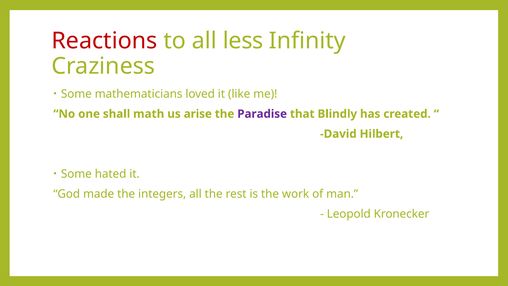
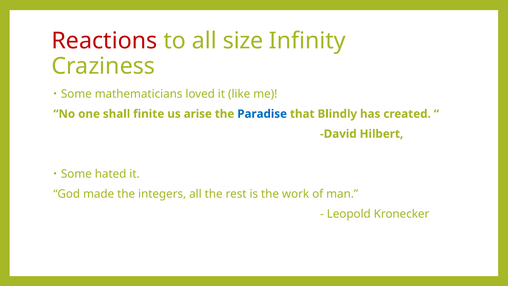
less: less -> size (243, 41)
math: math -> finite (149, 114)
Paradise colour: purple -> blue (262, 114)
